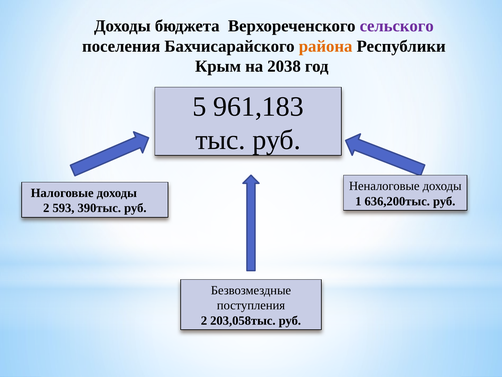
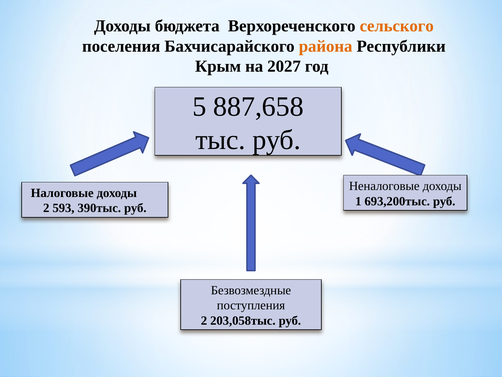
сельского colour: purple -> orange (397, 26)
2038: 2038 -> 2027 (284, 66)
961,183: 961,183 -> 887,658 (258, 106)
636,200тыс: 636,200тыс -> 693,200тыс (397, 201)
